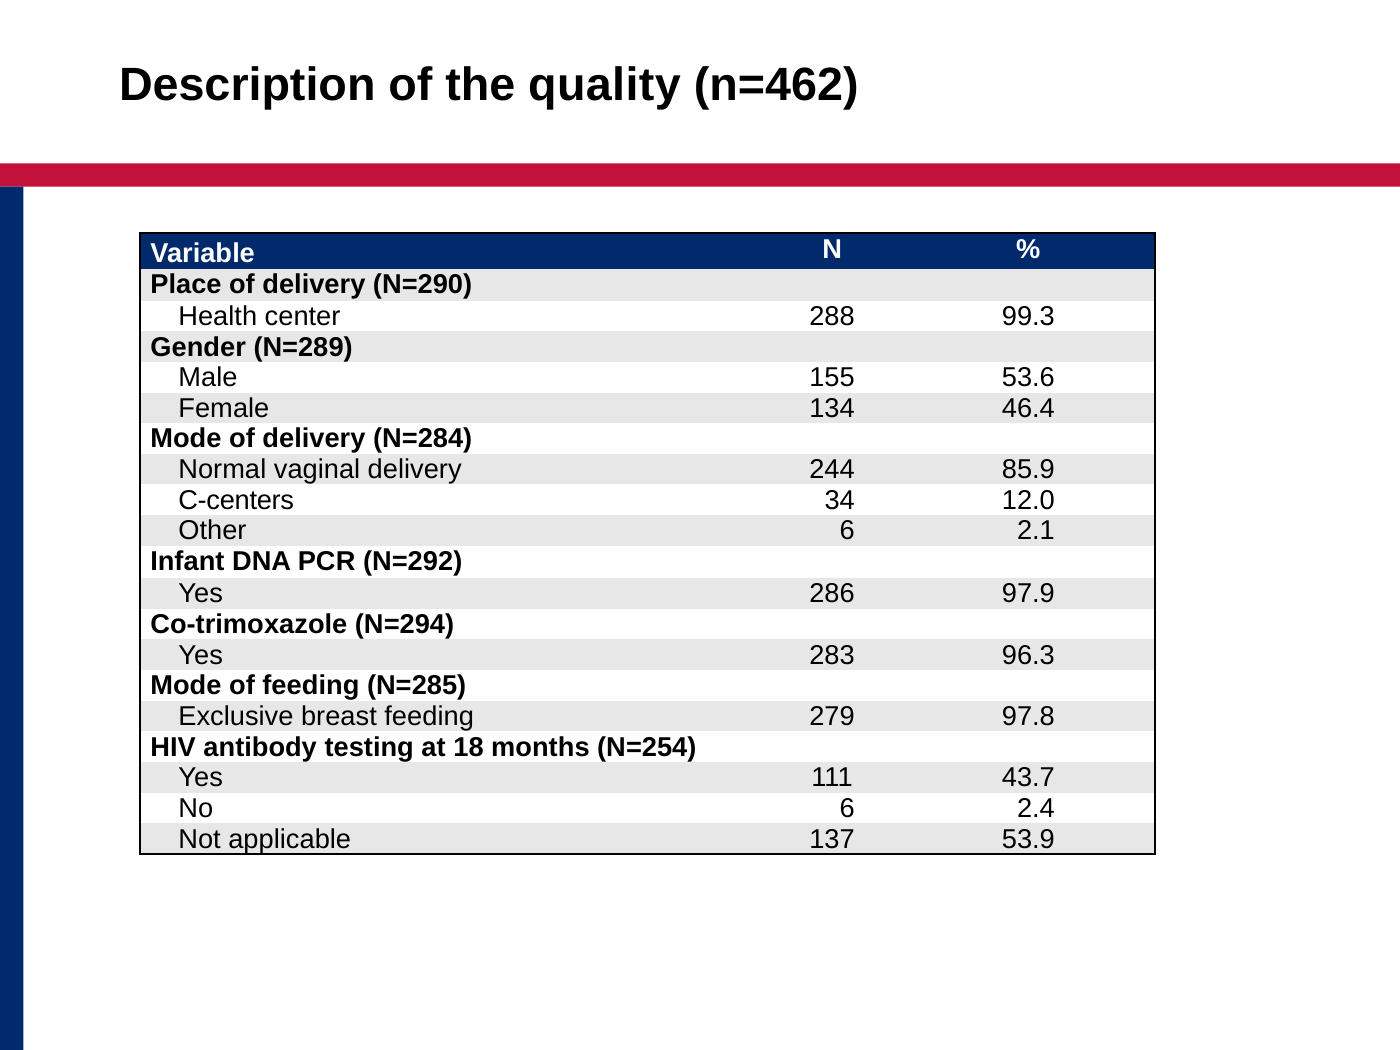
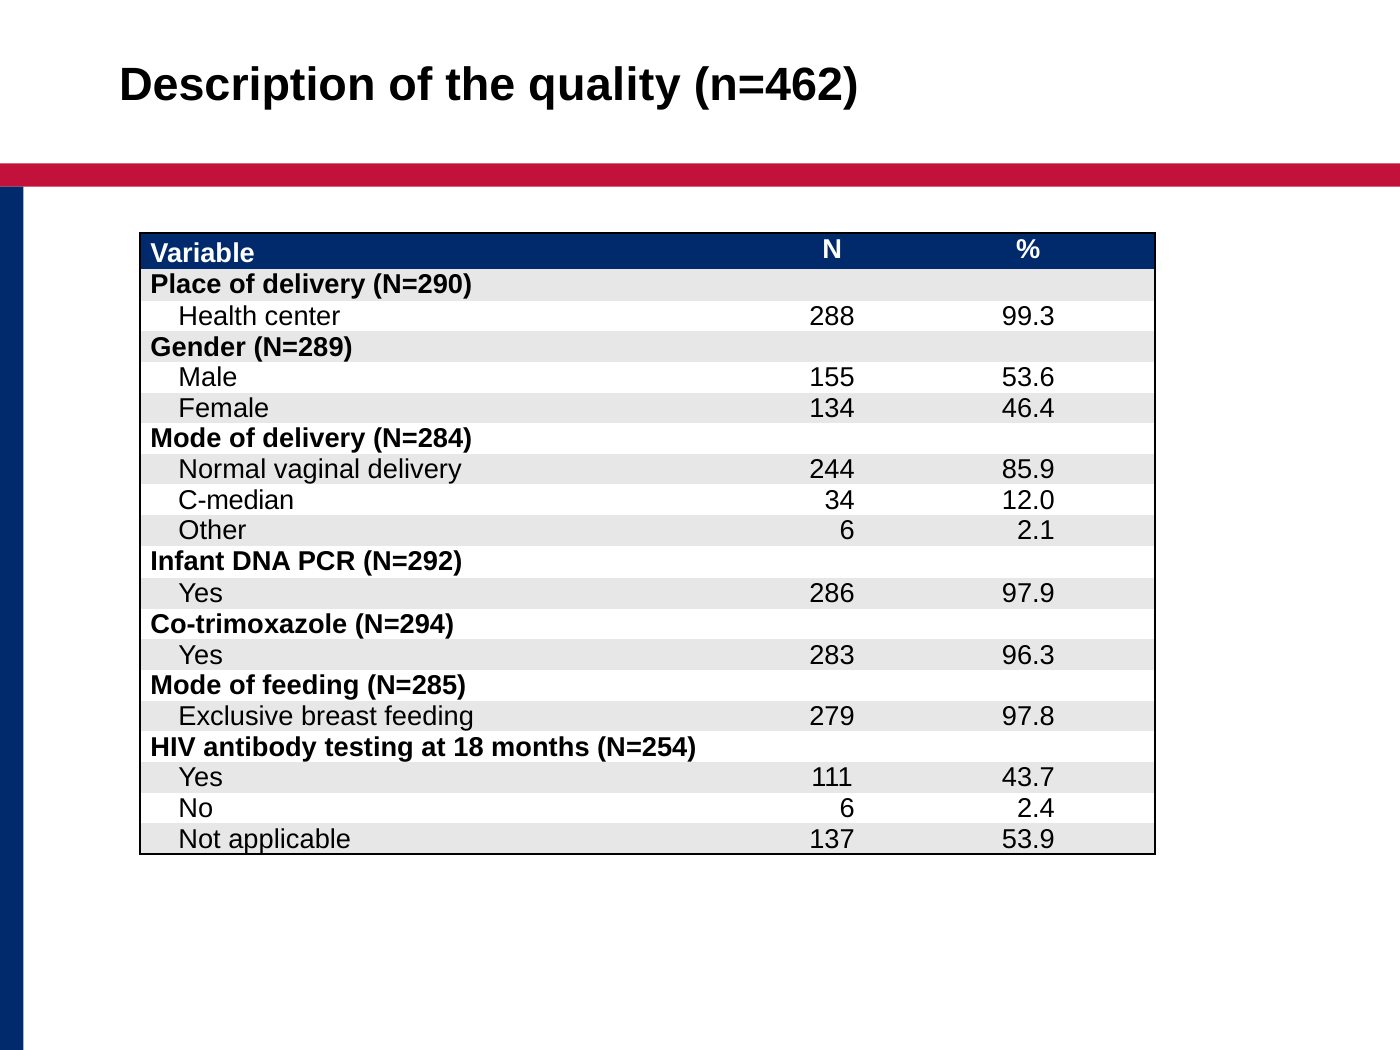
C-centers: C-centers -> C-median (236, 500)
